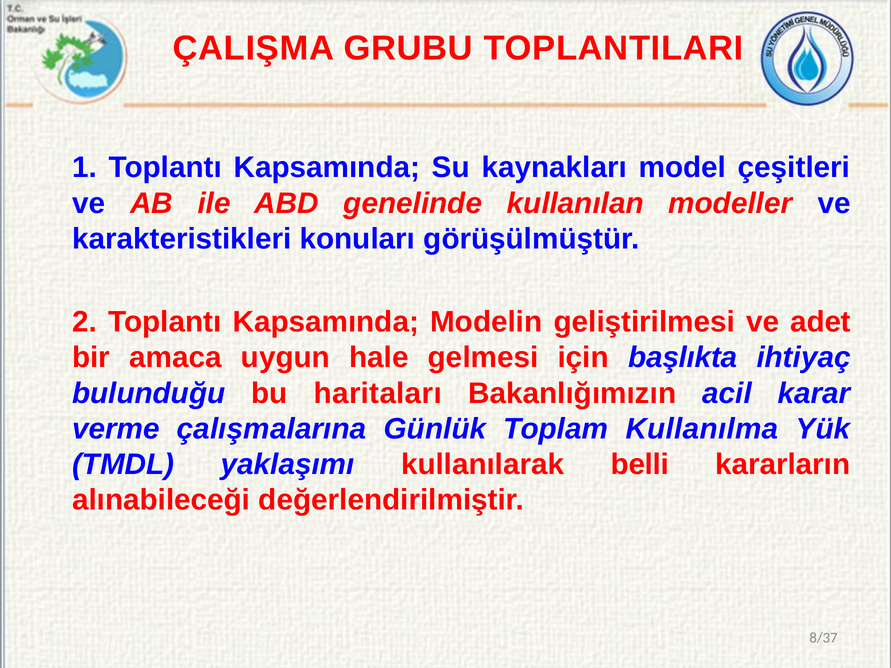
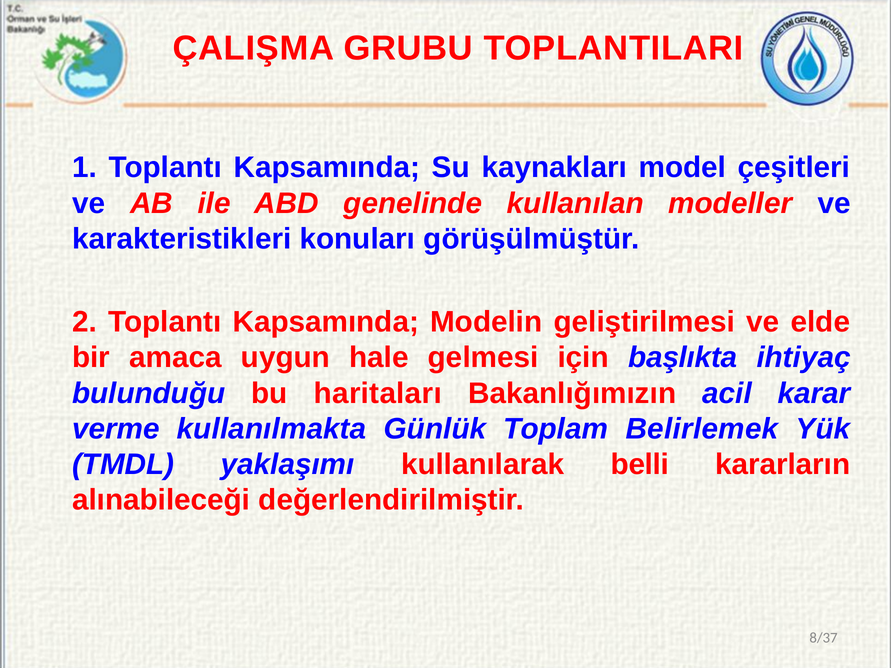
adet: adet -> elde (820, 322)
çalışmalarına: çalışmalarına -> kullanılmakta (272, 429)
Kullanılma: Kullanılma -> Belirlemek (702, 429)
